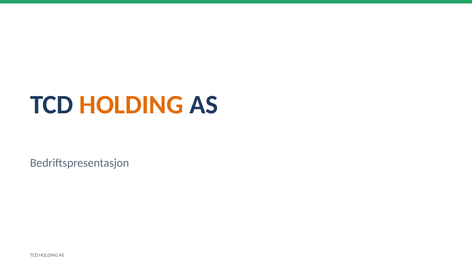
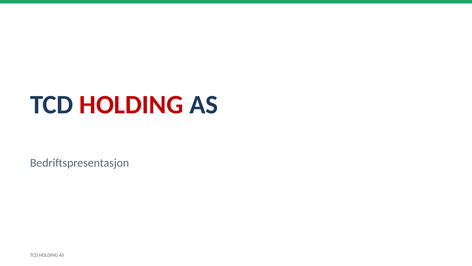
HOLDING colour: orange -> red (131, 105)
